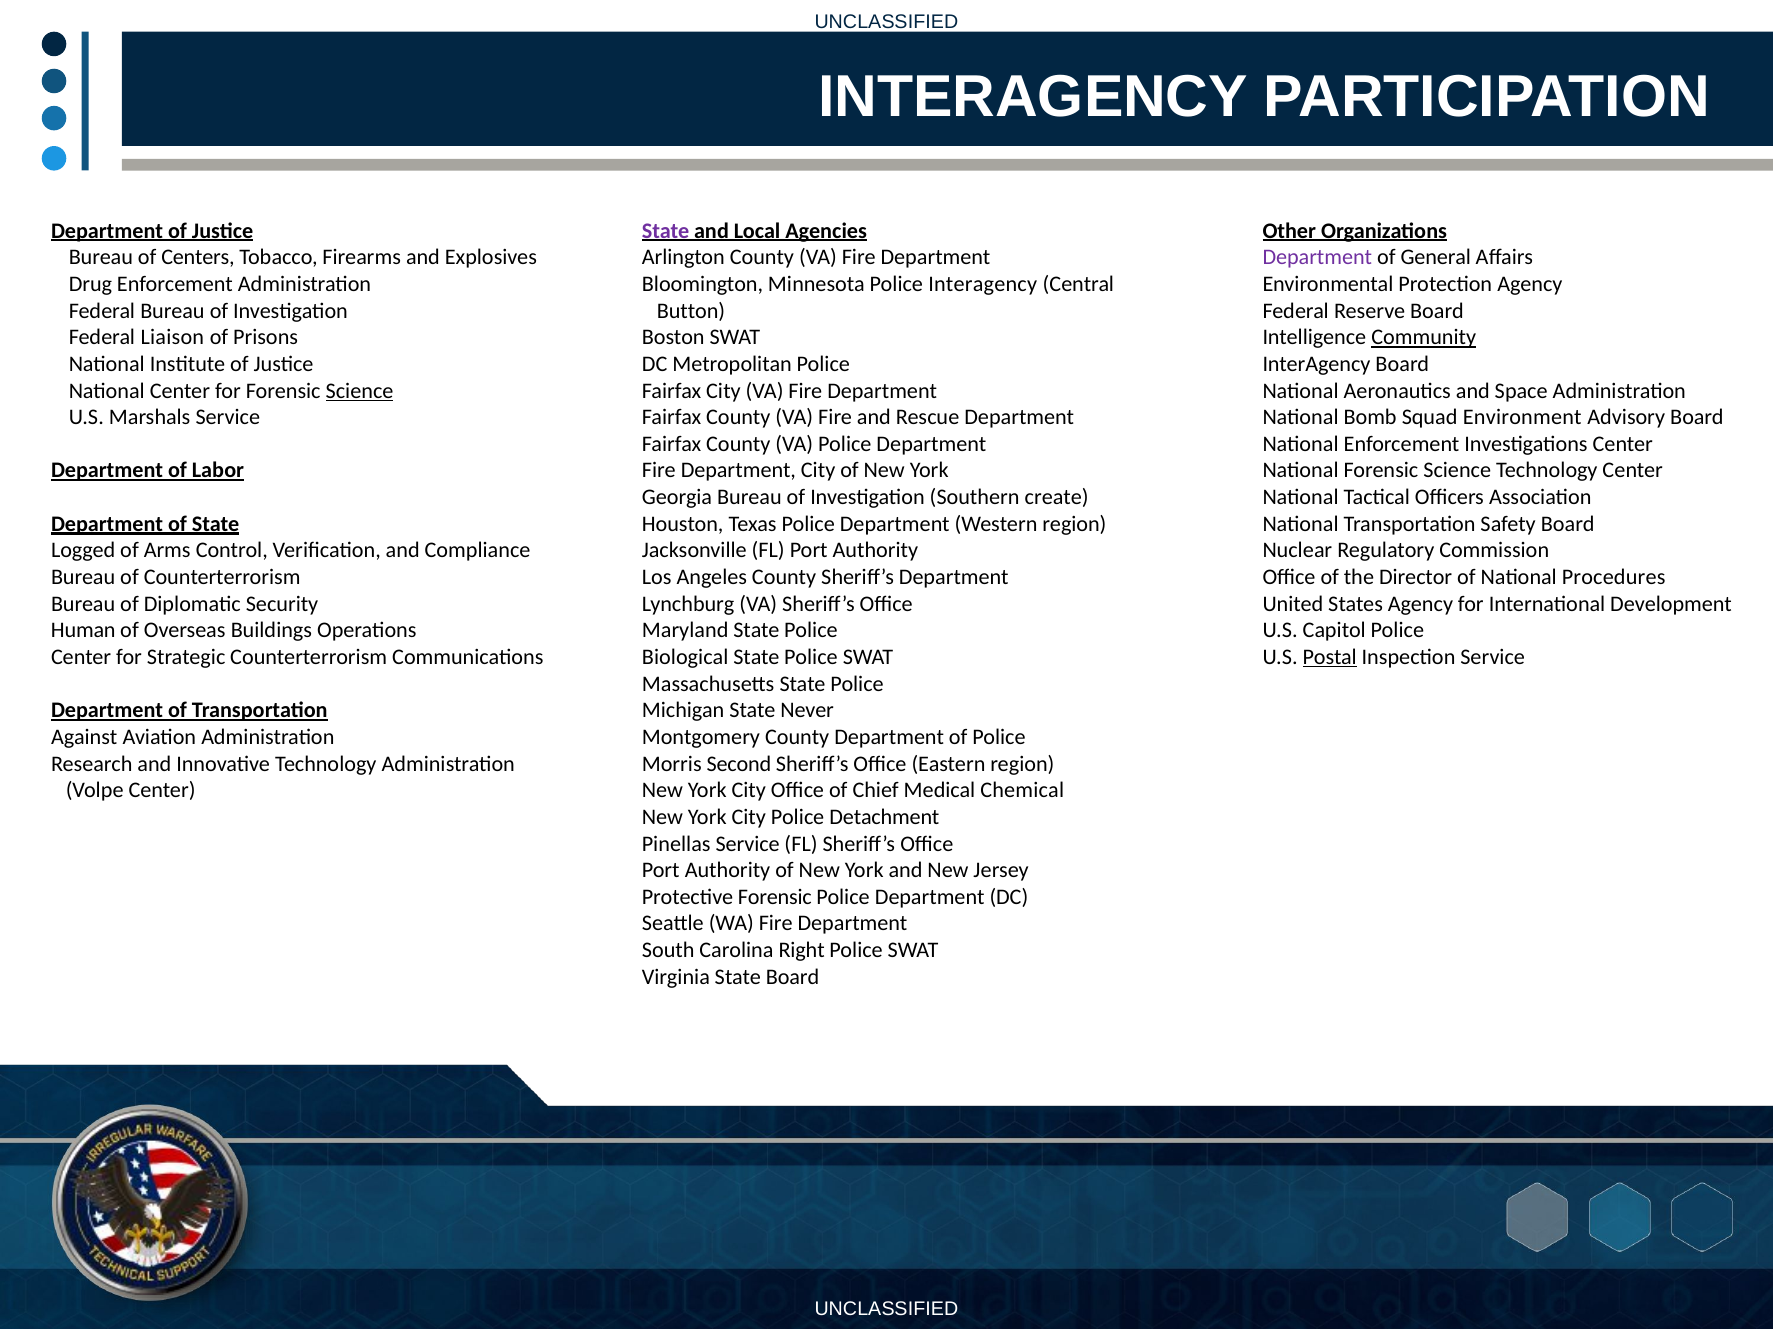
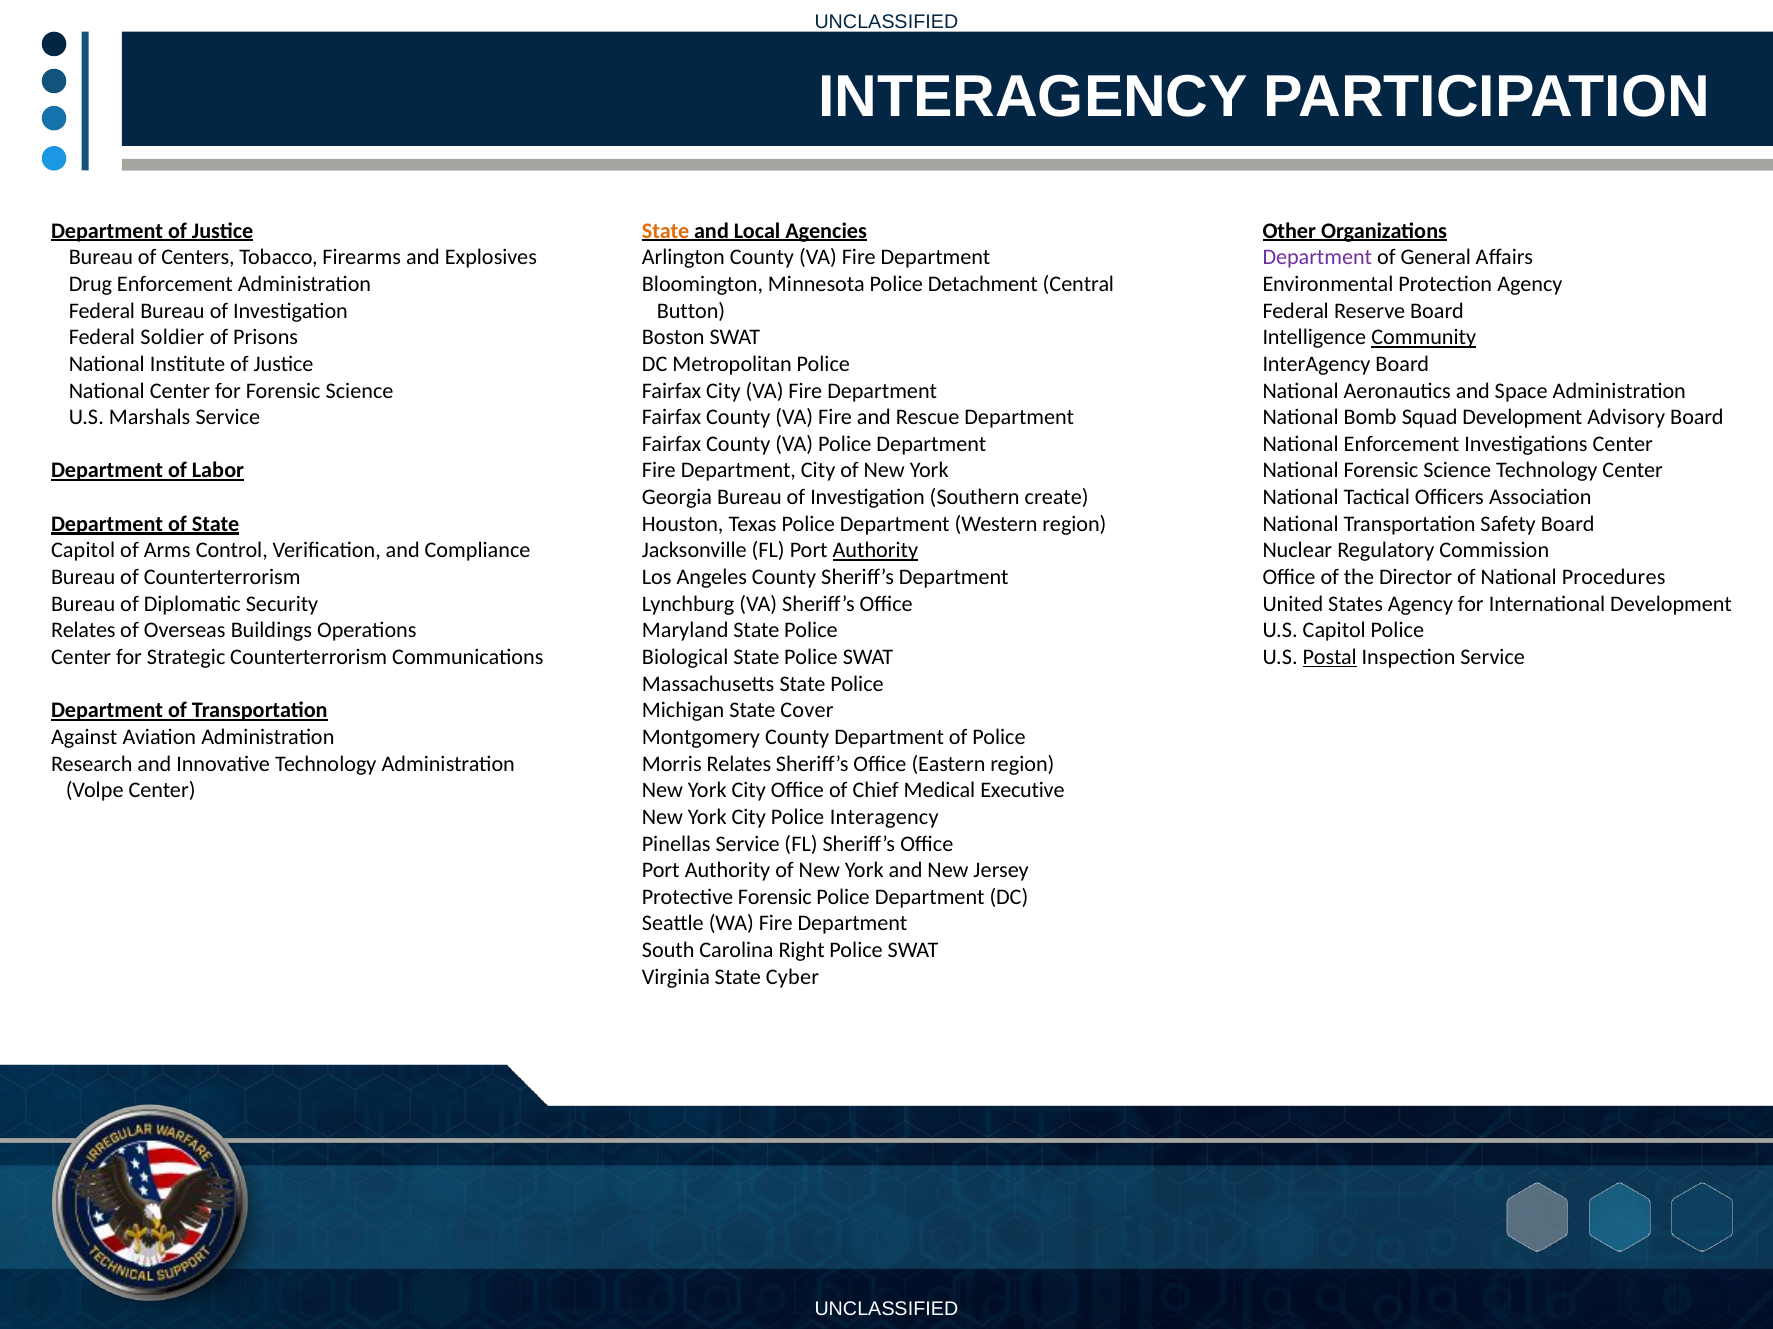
State colour: purple -> orange (666, 231)
Police Interagency: Interagency -> Detachment (983, 284)
Liaison: Liaison -> Soldier (172, 338)
Science underline: present -> none (360, 391)
Squad Environment: Environment -> Development (1522, 418)
Logged: Logged -> Capitol (83, 551)
Authority underline: none -> present (875, 551)
Human: Human -> Relates (83, 631)
Never: Never -> Cover (807, 711)
Morris Second: Second -> Relates (739, 764)
Chemical: Chemical -> Executive (1022, 791)
Police Detachment: Detachment -> Interagency (884, 818)
State Board: Board -> Cyber (792, 978)
